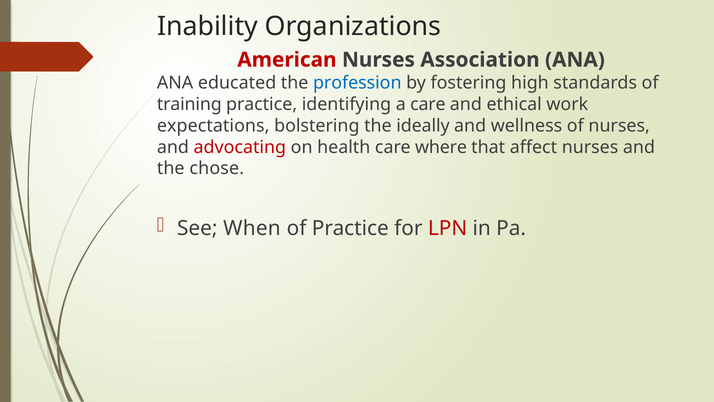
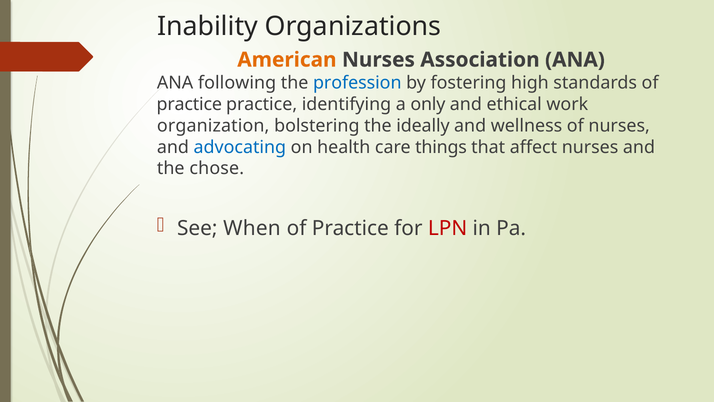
American colour: red -> orange (287, 60)
educated: educated -> following (237, 83)
training: training -> practice (189, 104)
a care: care -> only (428, 104)
expectations: expectations -> organization (213, 126)
advocating colour: red -> blue (240, 147)
where: where -> things (441, 147)
